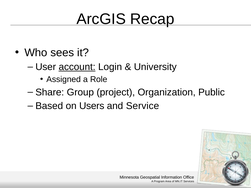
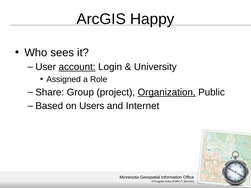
Recap: Recap -> Happy (152, 19)
Organization underline: none -> present (167, 92)
Service: Service -> Internet (143, 106)
